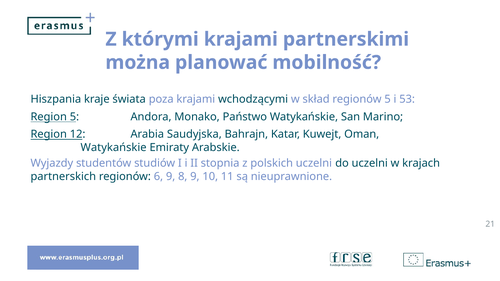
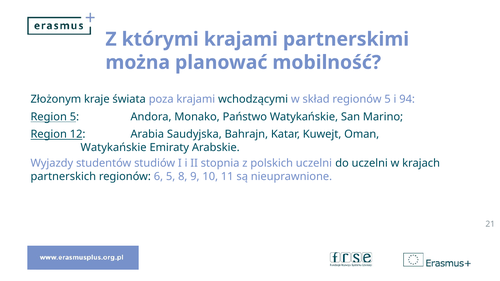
Hiszpania: Hiszpania -> Złożonym (56, 99)
53: 53 -> 94 (407, 99)
6 9: 9 -> 5 (171, 177)
